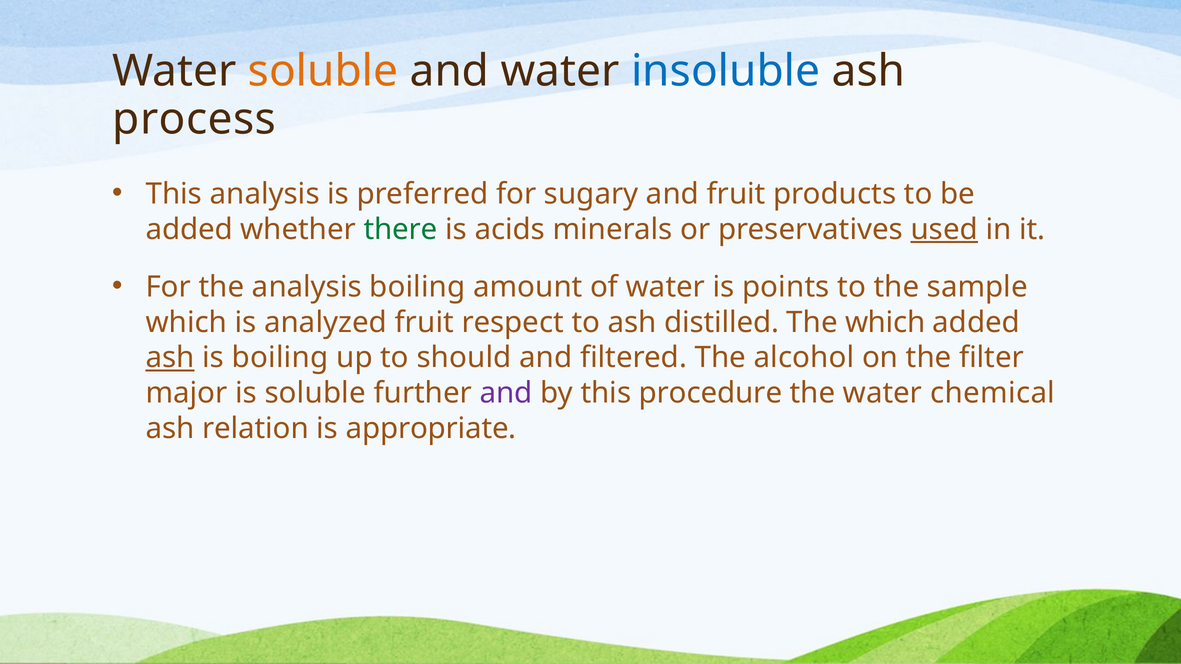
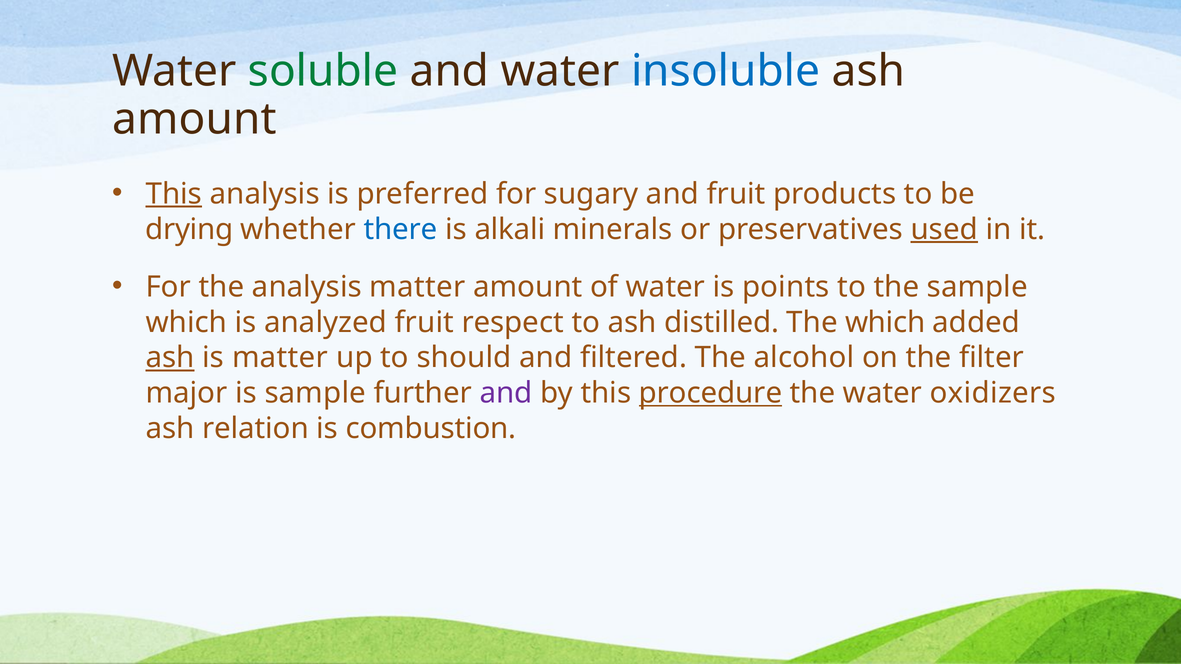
soluble colour: orange -> green (323, 71)
process: process -> amount (194, 119)
This underline: none -> present (174, 194)
added: added -> drying (189, 229)
there colour: green -> blue (401, 229)
acids: acids -> alkali (510, 229)
analysis boiling: boiling -> matter (417, 287)
is boiling: boiling -> matter (280, 358)
is soluble: soluble -> sample (315, 393)
procedure underline: none -> present (711, 393)
chemical: chemical -> oxidizers (993, 393)
appropriate: appropriate -> combustion (431, 429)
